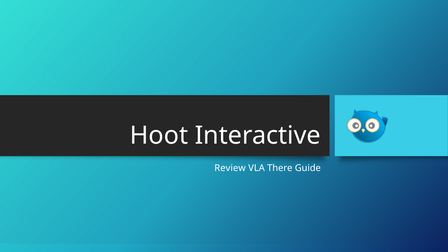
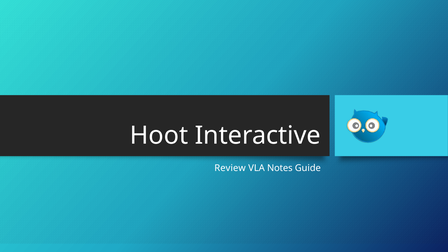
There: There -> Notes (280, 168)
